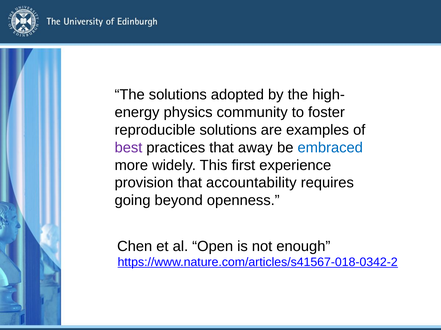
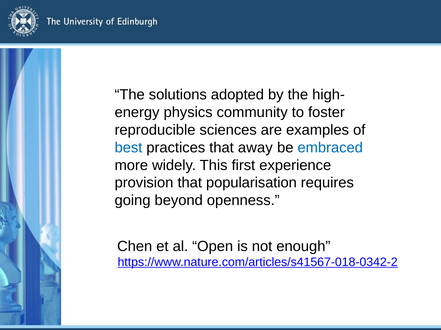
reproducible solutions: solutions -> sciences (228, 130)
best colour: purple -> blue (128, 148)
accountability: accountability -> popularisation (251, 183)
